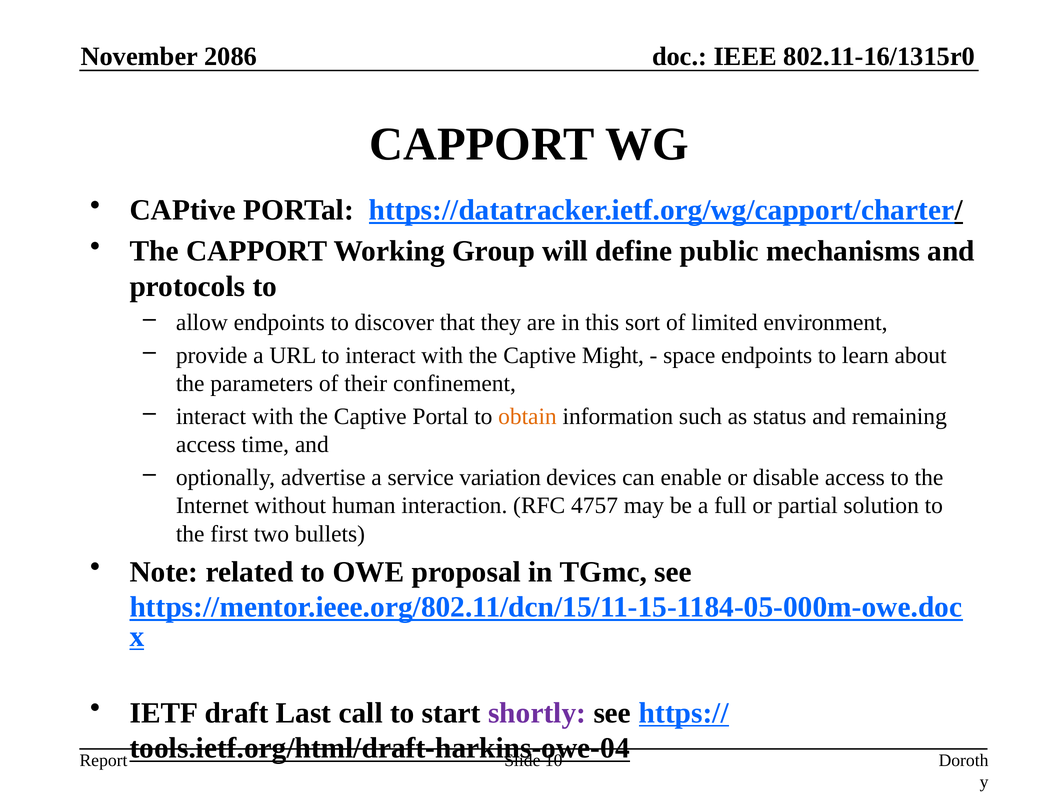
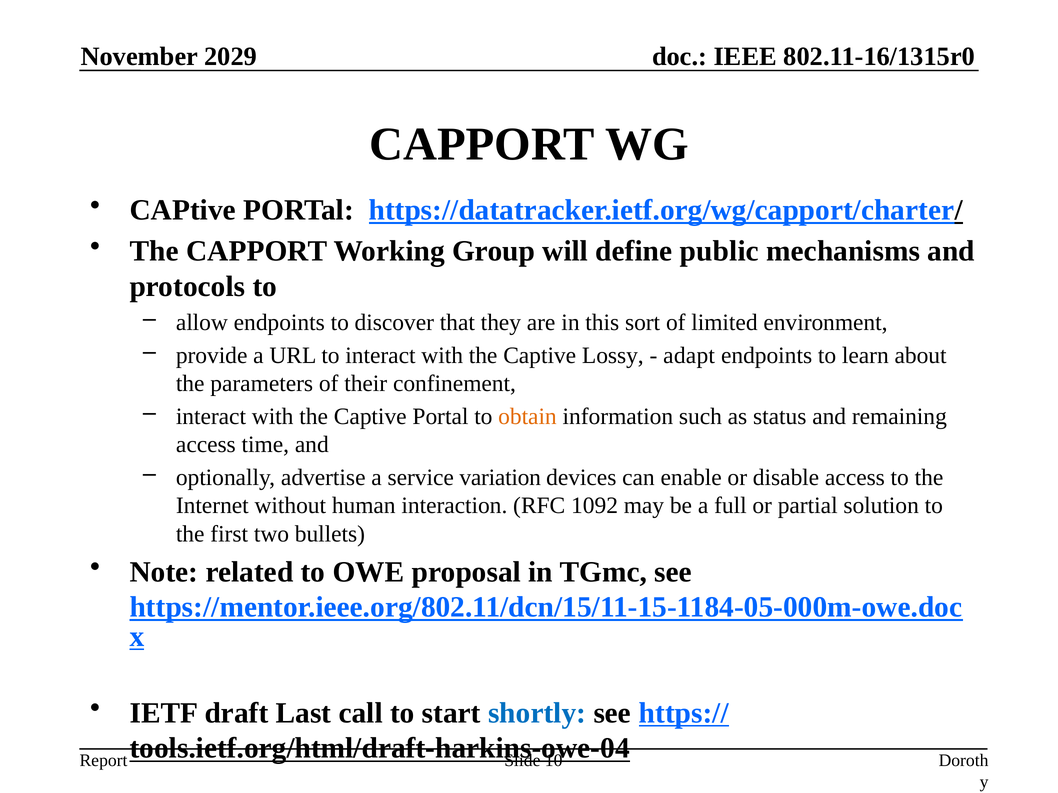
2086: 2086 -> 2029 (231, 56)
Might: Might -> Lossy (613, 356)
space: space -> adapt (689, 356)
4757: 4757 -> 1092 (595, 506)
shortly colour: purple -> blue (537, 713)
